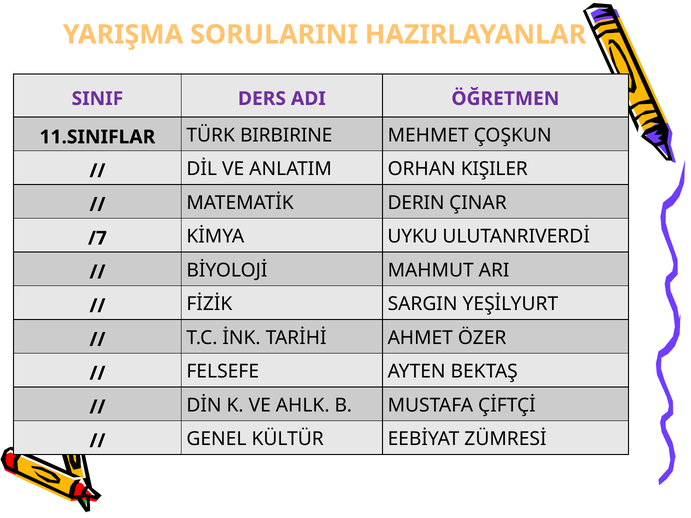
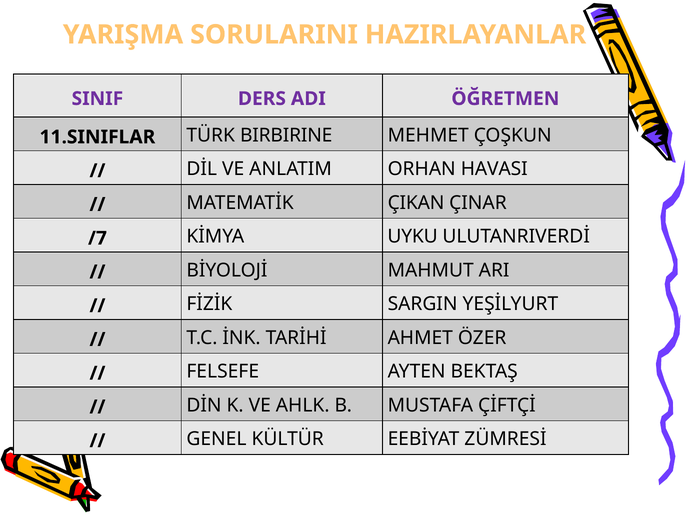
KIŞILER: KIŞILER -> HAVASI (494, 169)
DERIN: DERIN -> ÇIKAN (416, 203)
